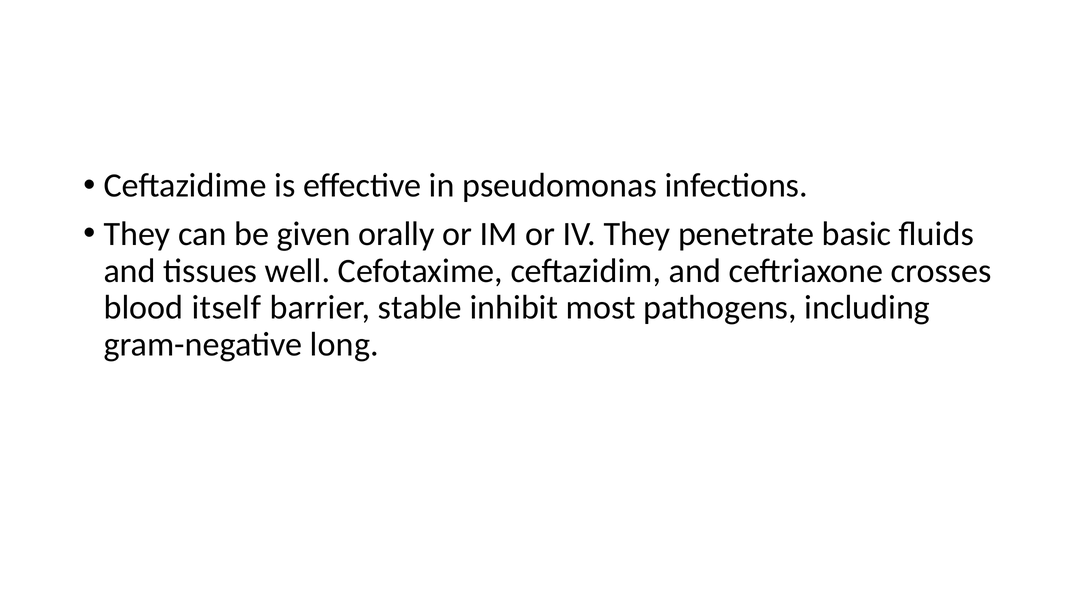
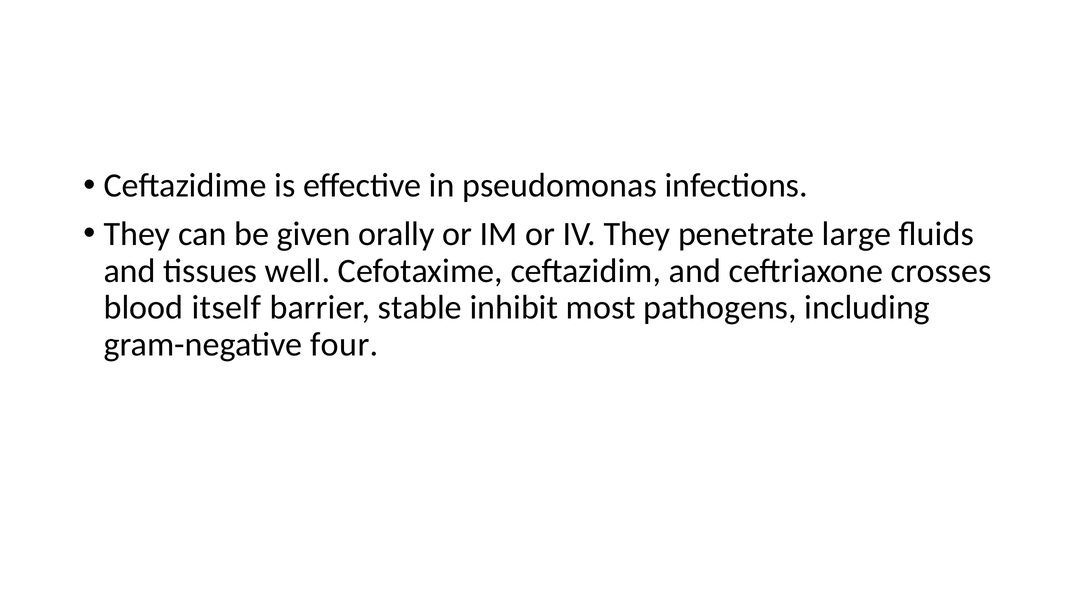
basic: basic -> large (857, 234)
long: long -> four (344, 345)
